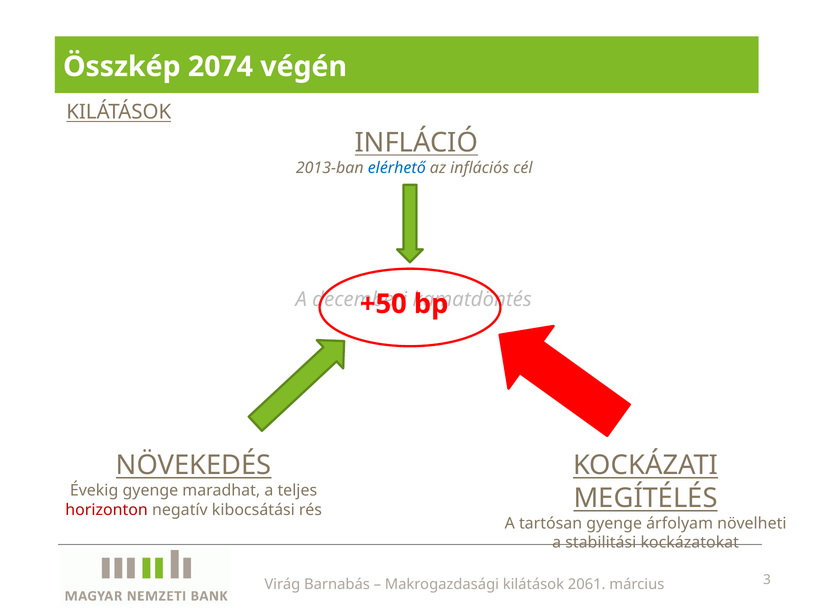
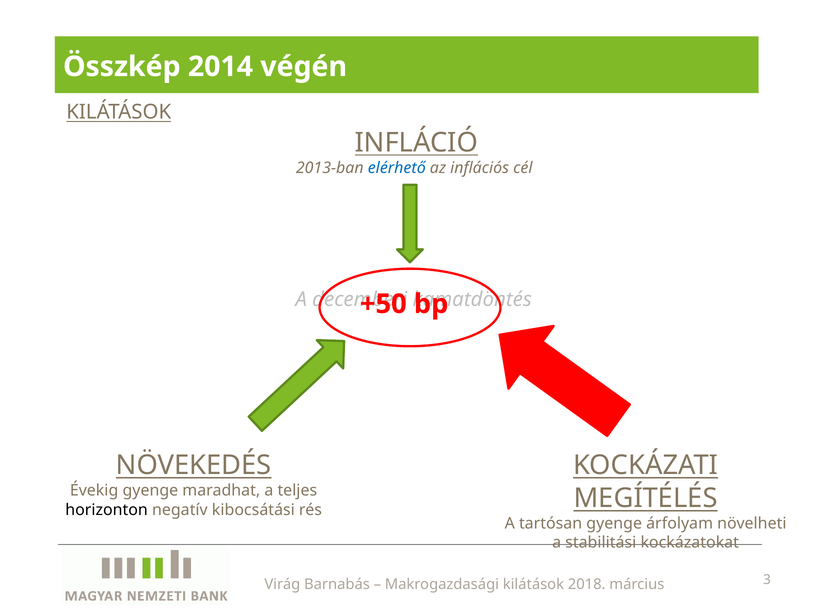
2074: 2074 -> 2014 (220, 67)
horizonton colour: red -> black (107, 510)
2061: 2061 -> 2018 (587, 585)
